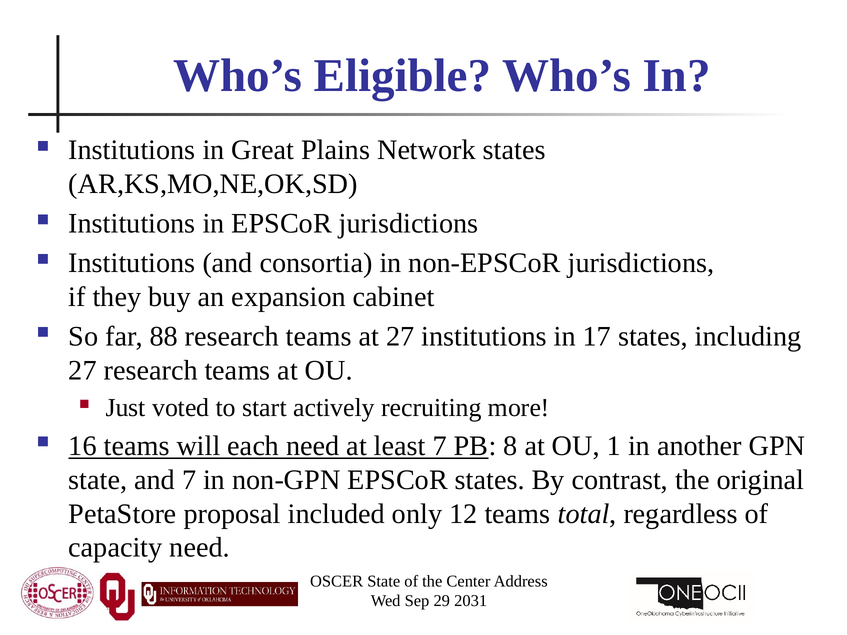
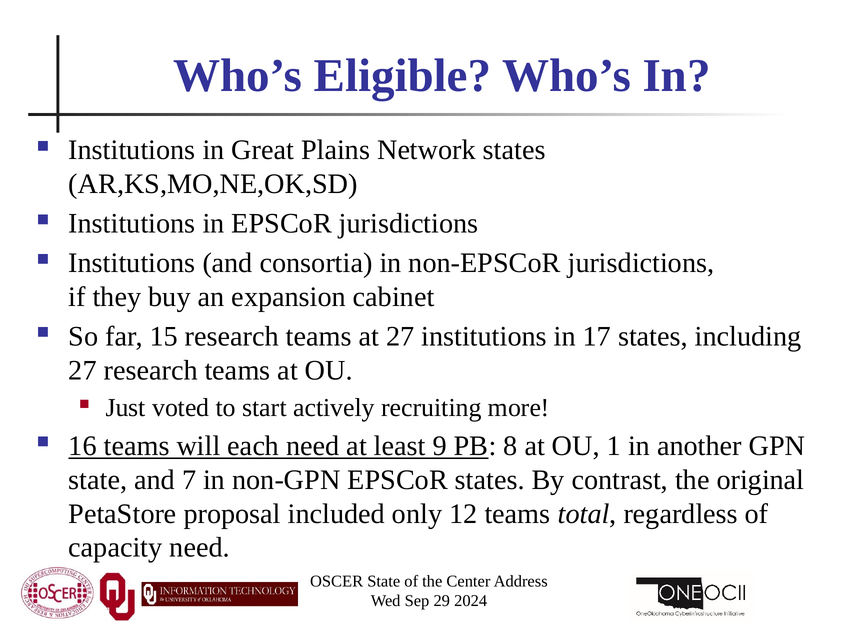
88: 88 -> 15 (164, 337)
least 7: 7 -> 9 (440, 446)
2031: 2031 -> 2024 (471, 601)
